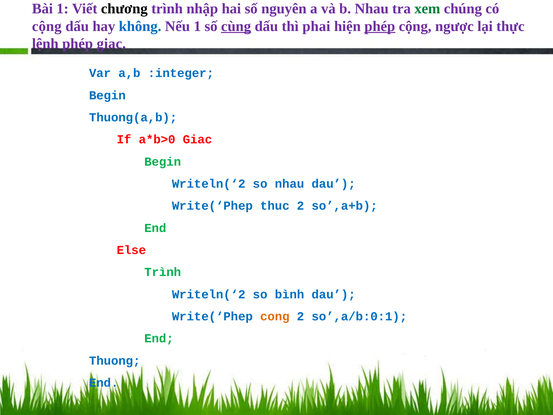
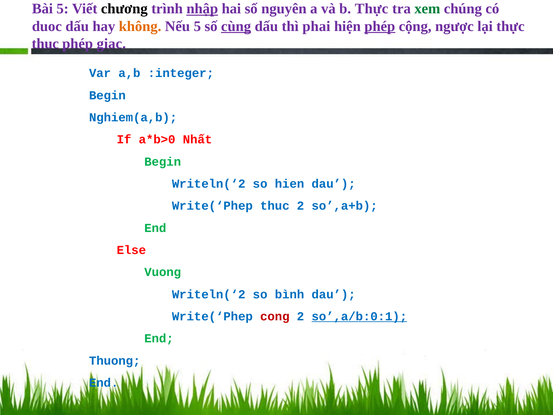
Bài 1: 1 -> 5 (63, 9)
nhập underline: none -> present (202, 9)
b Nhau: Nhau -> Thực (372, 9)
cộng: cộng -> duoc (47, 26)
không colour: blue -> orange (140, 26)
Nếu 1: 1 -> 5 (197, 26)
lệnh: lệnh -> thuc (45, 44)
Thuong(a,b: Thuong(a,b -> Nghiem(a,b (133, 117)
Giac: Giac -> Nhất (197, 139)
so nhau: nhau -> hien (290, 184)
Trình: Trình -> Vuong (163, 272)
cong colour: orange -> red (275, 316)
so’,a/b:0:1 underline: none -> present (359, 316)
